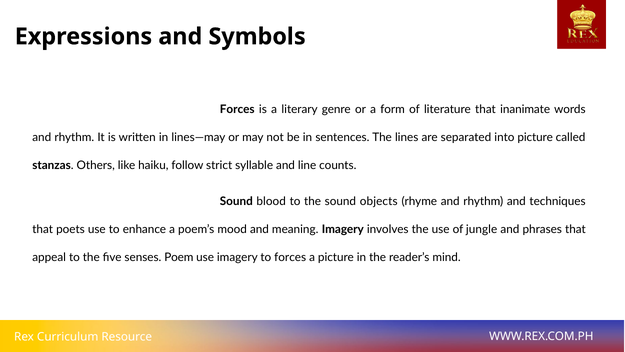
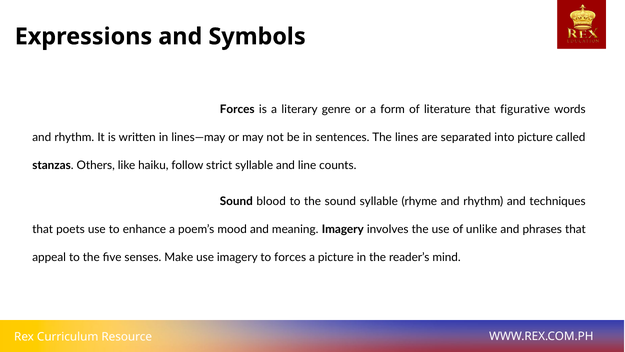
inanimate: inanimate -> figurative (525, 109)
sound objects: objects -> syllable (379, 201)
jungle: jungle -> unlike (482, 229)
Poem: Poem -> Make (179, 257)
